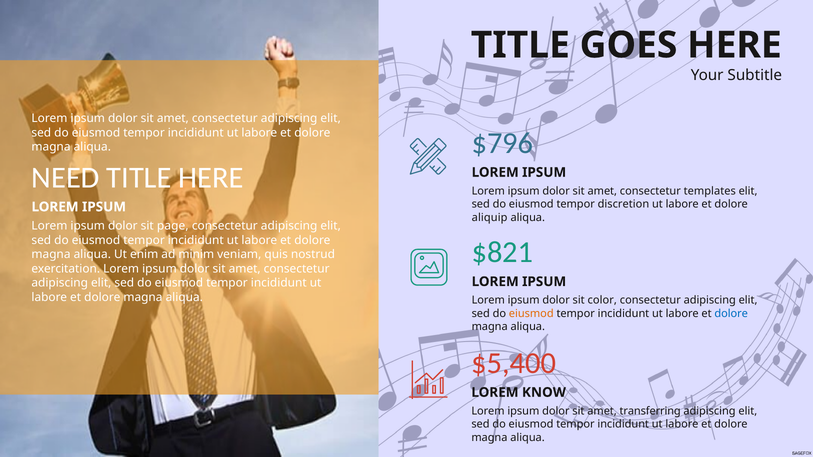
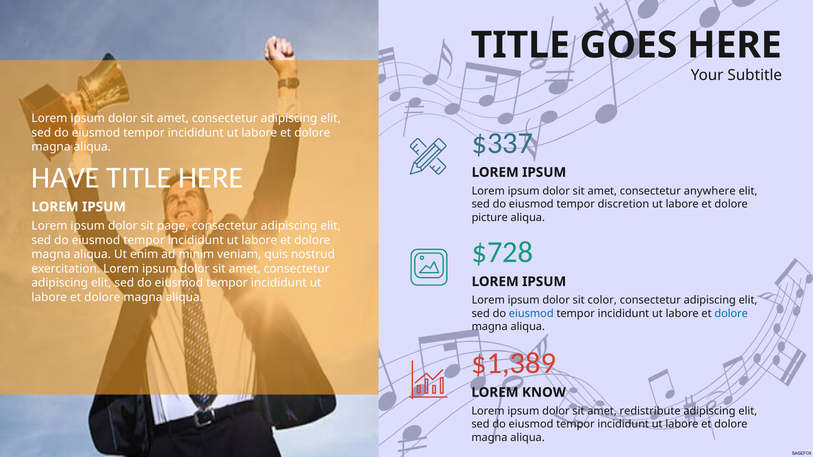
$796: $796 -> $337 (502, 143)
NEED: NEED -> HAVE (66, 178)
templates: templates -> anywhere (710, 191)
aliquip: aliquip -> picture (490, 218)
$821: $821 -> $728 (502, 253)
eiusmod colour: orange -> blue (531, 314)
$5,400: $5,400 -> $1,389 (514, 363)
transferring: transferring -> redistribute (650, 411)
